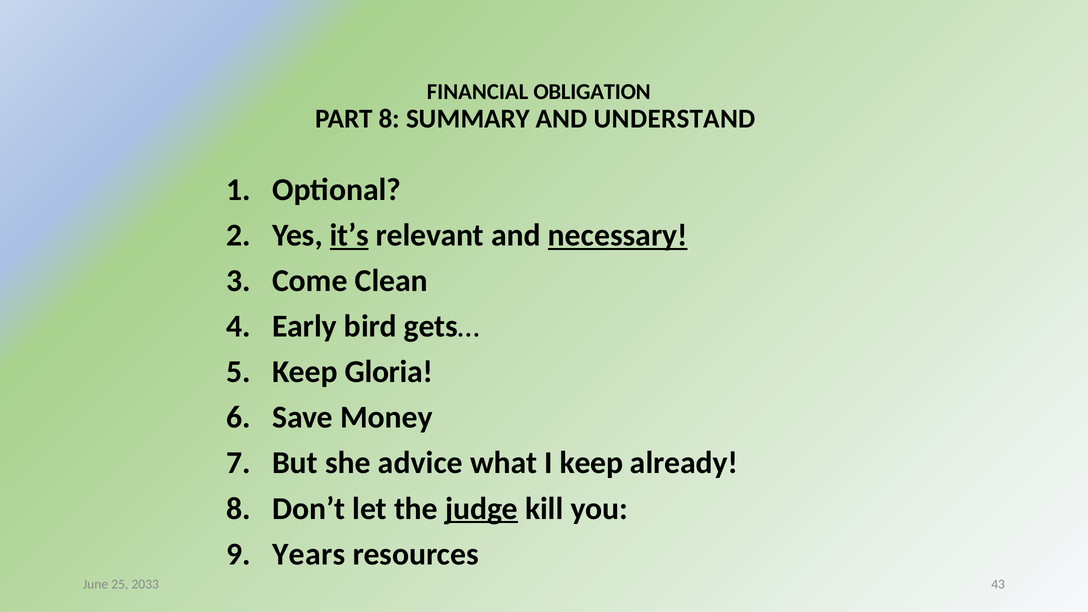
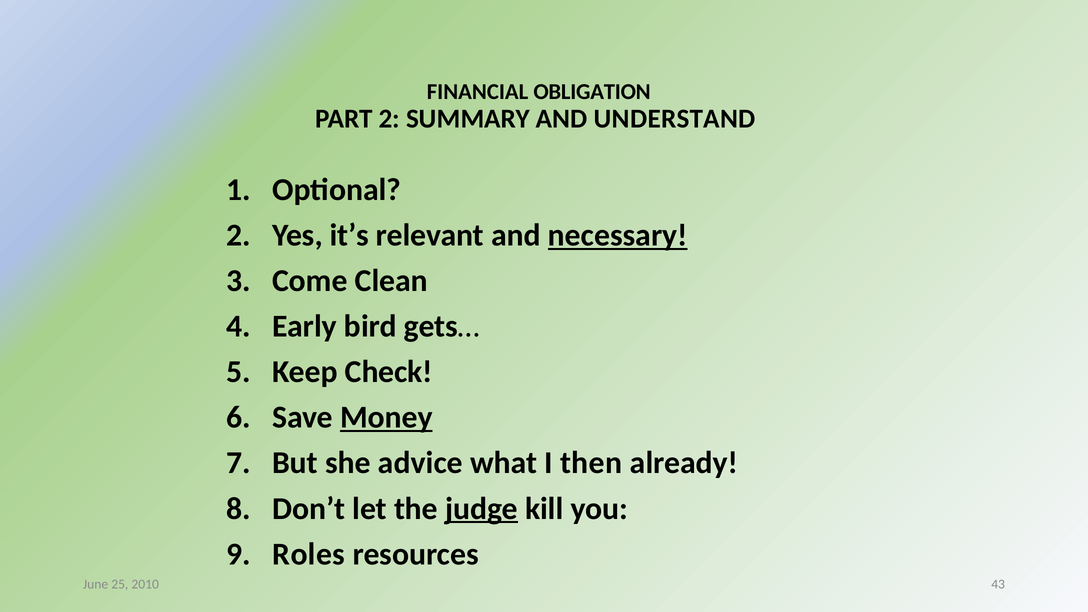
PART 8: 8 -> 2 (389, 119)
it’s underline: present -> none (349, 235)
Gloria: Gloria -> Check (389, 372)
Money underline: none -> present (386, 417)
I keep: keep -> then (591, 463)
Years: Years -> Roles (309, 554)
2033: 2033 -> 2010 (145, 584)
